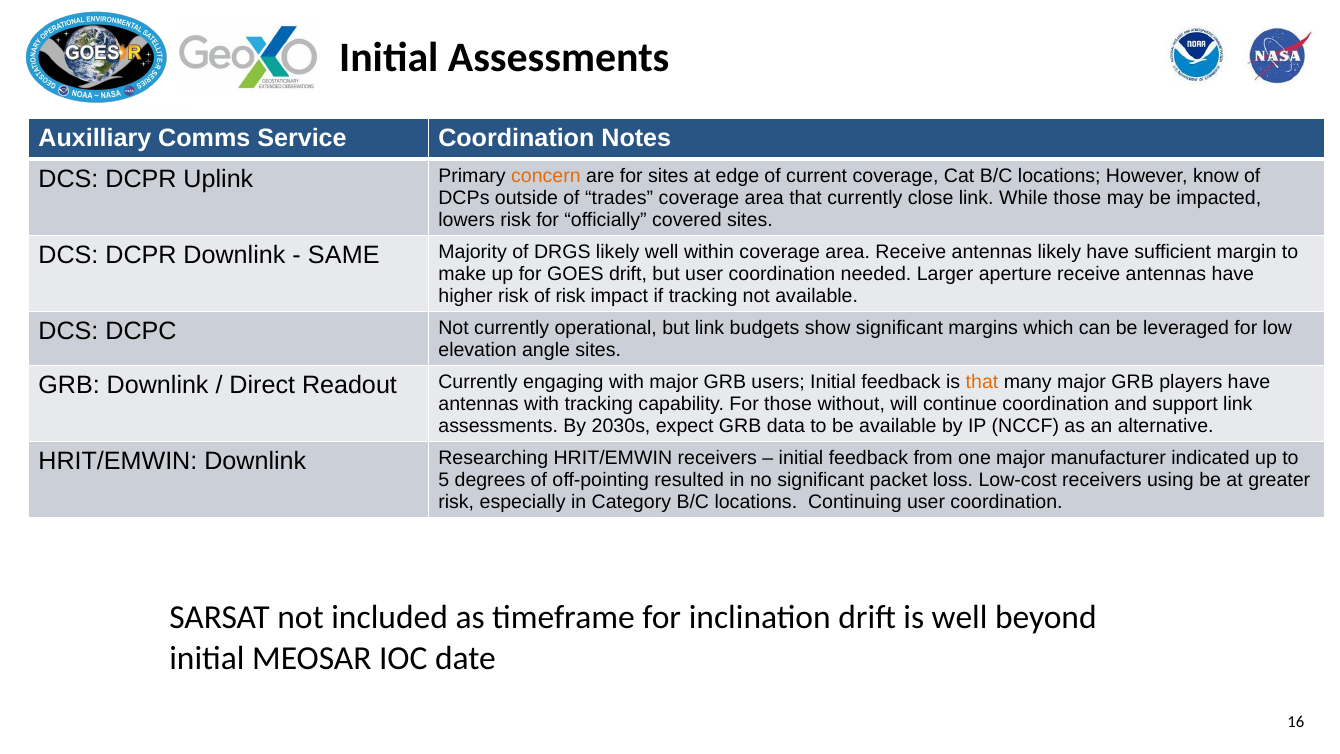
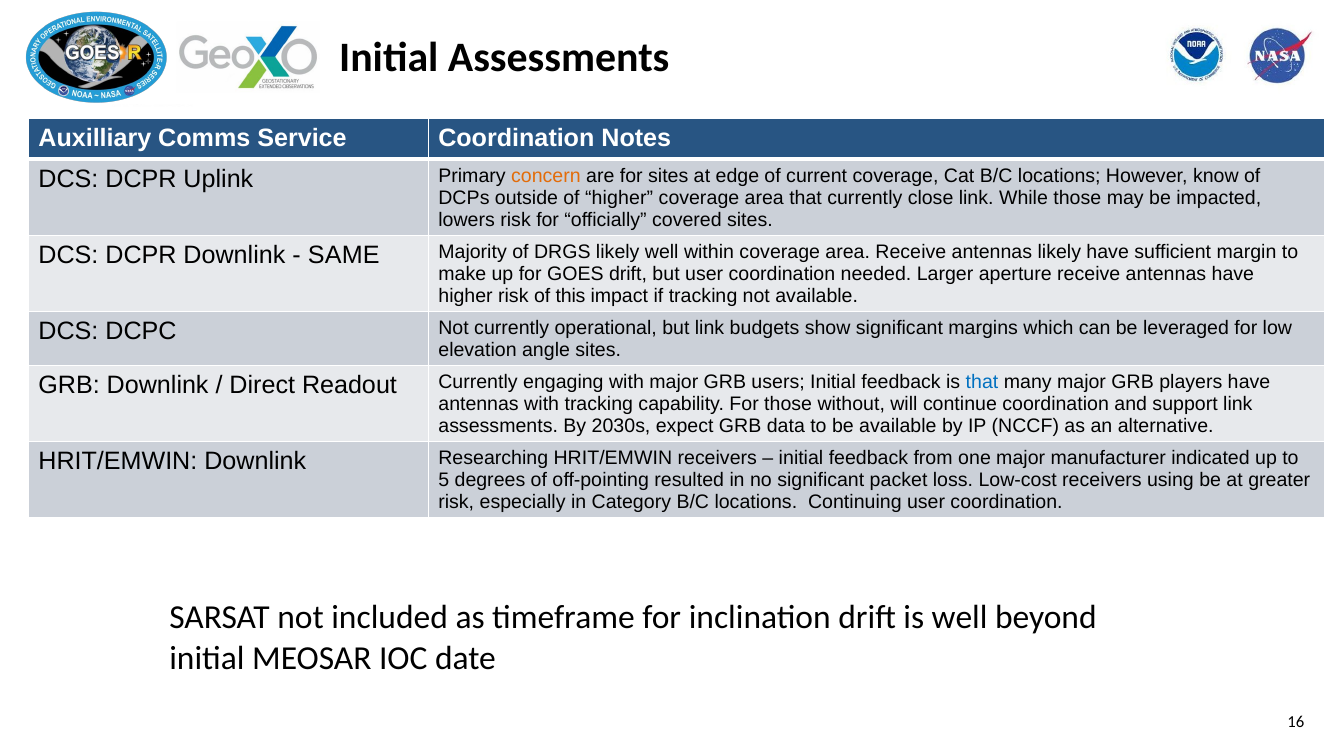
of trades: trades -> higher (619, 198)
of risk: risk -> this (571, 295)
that colour: orange -> blue (982, 382)
